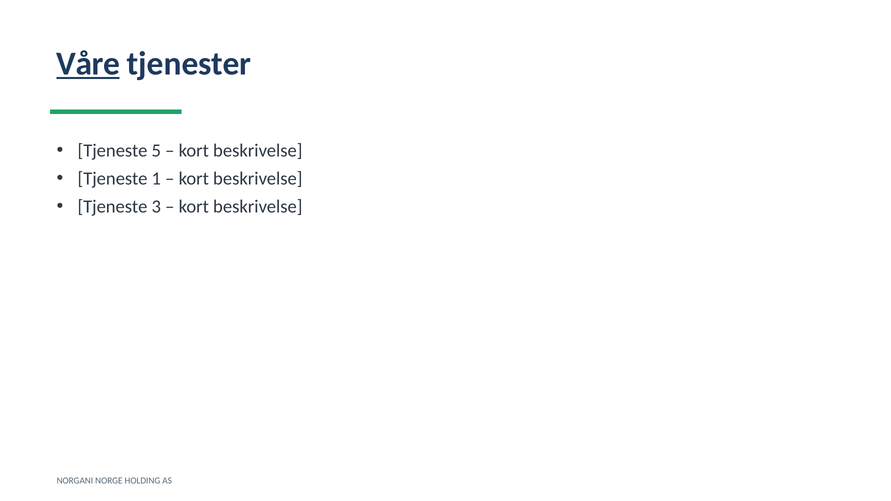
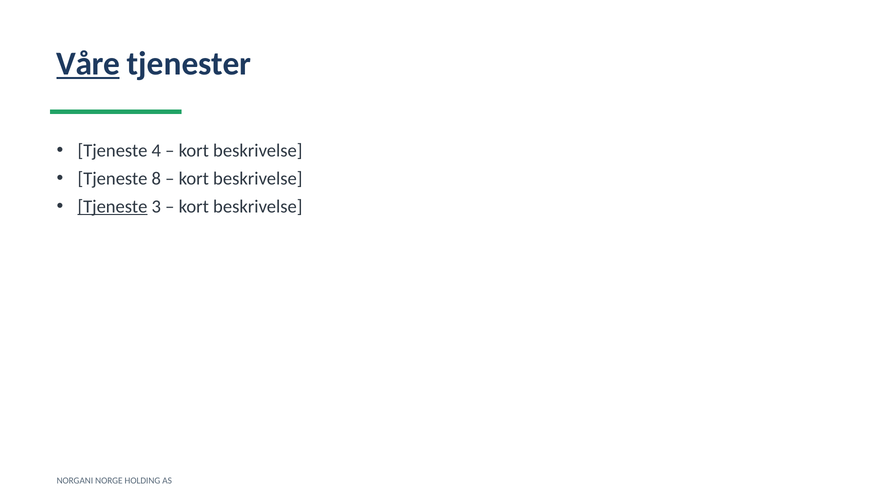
5: 5 -> 4 (156, 151)
1: 1 -> 8 (156, 179)
Tjeneste underline: none -> present (112, 207)
